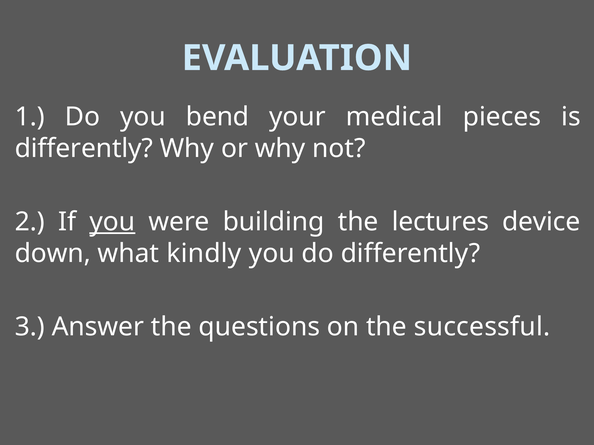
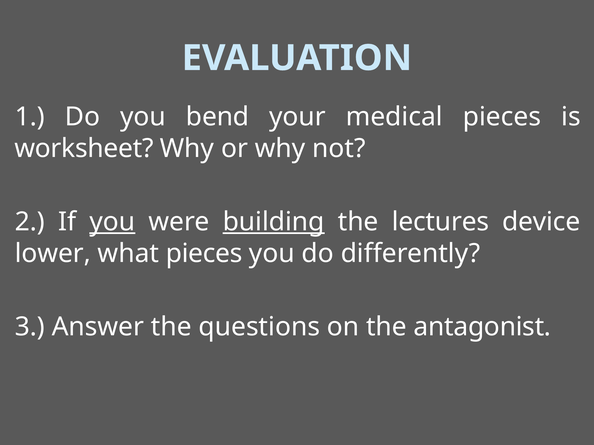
differently: differently -> worksheet (84, 149)
building underline: none -> present (274, 222)
down: down -> lower (53, 254)
what kindly: kindly -> pieces (204, 254)
successful: successful -> antagonist (482, 327)
